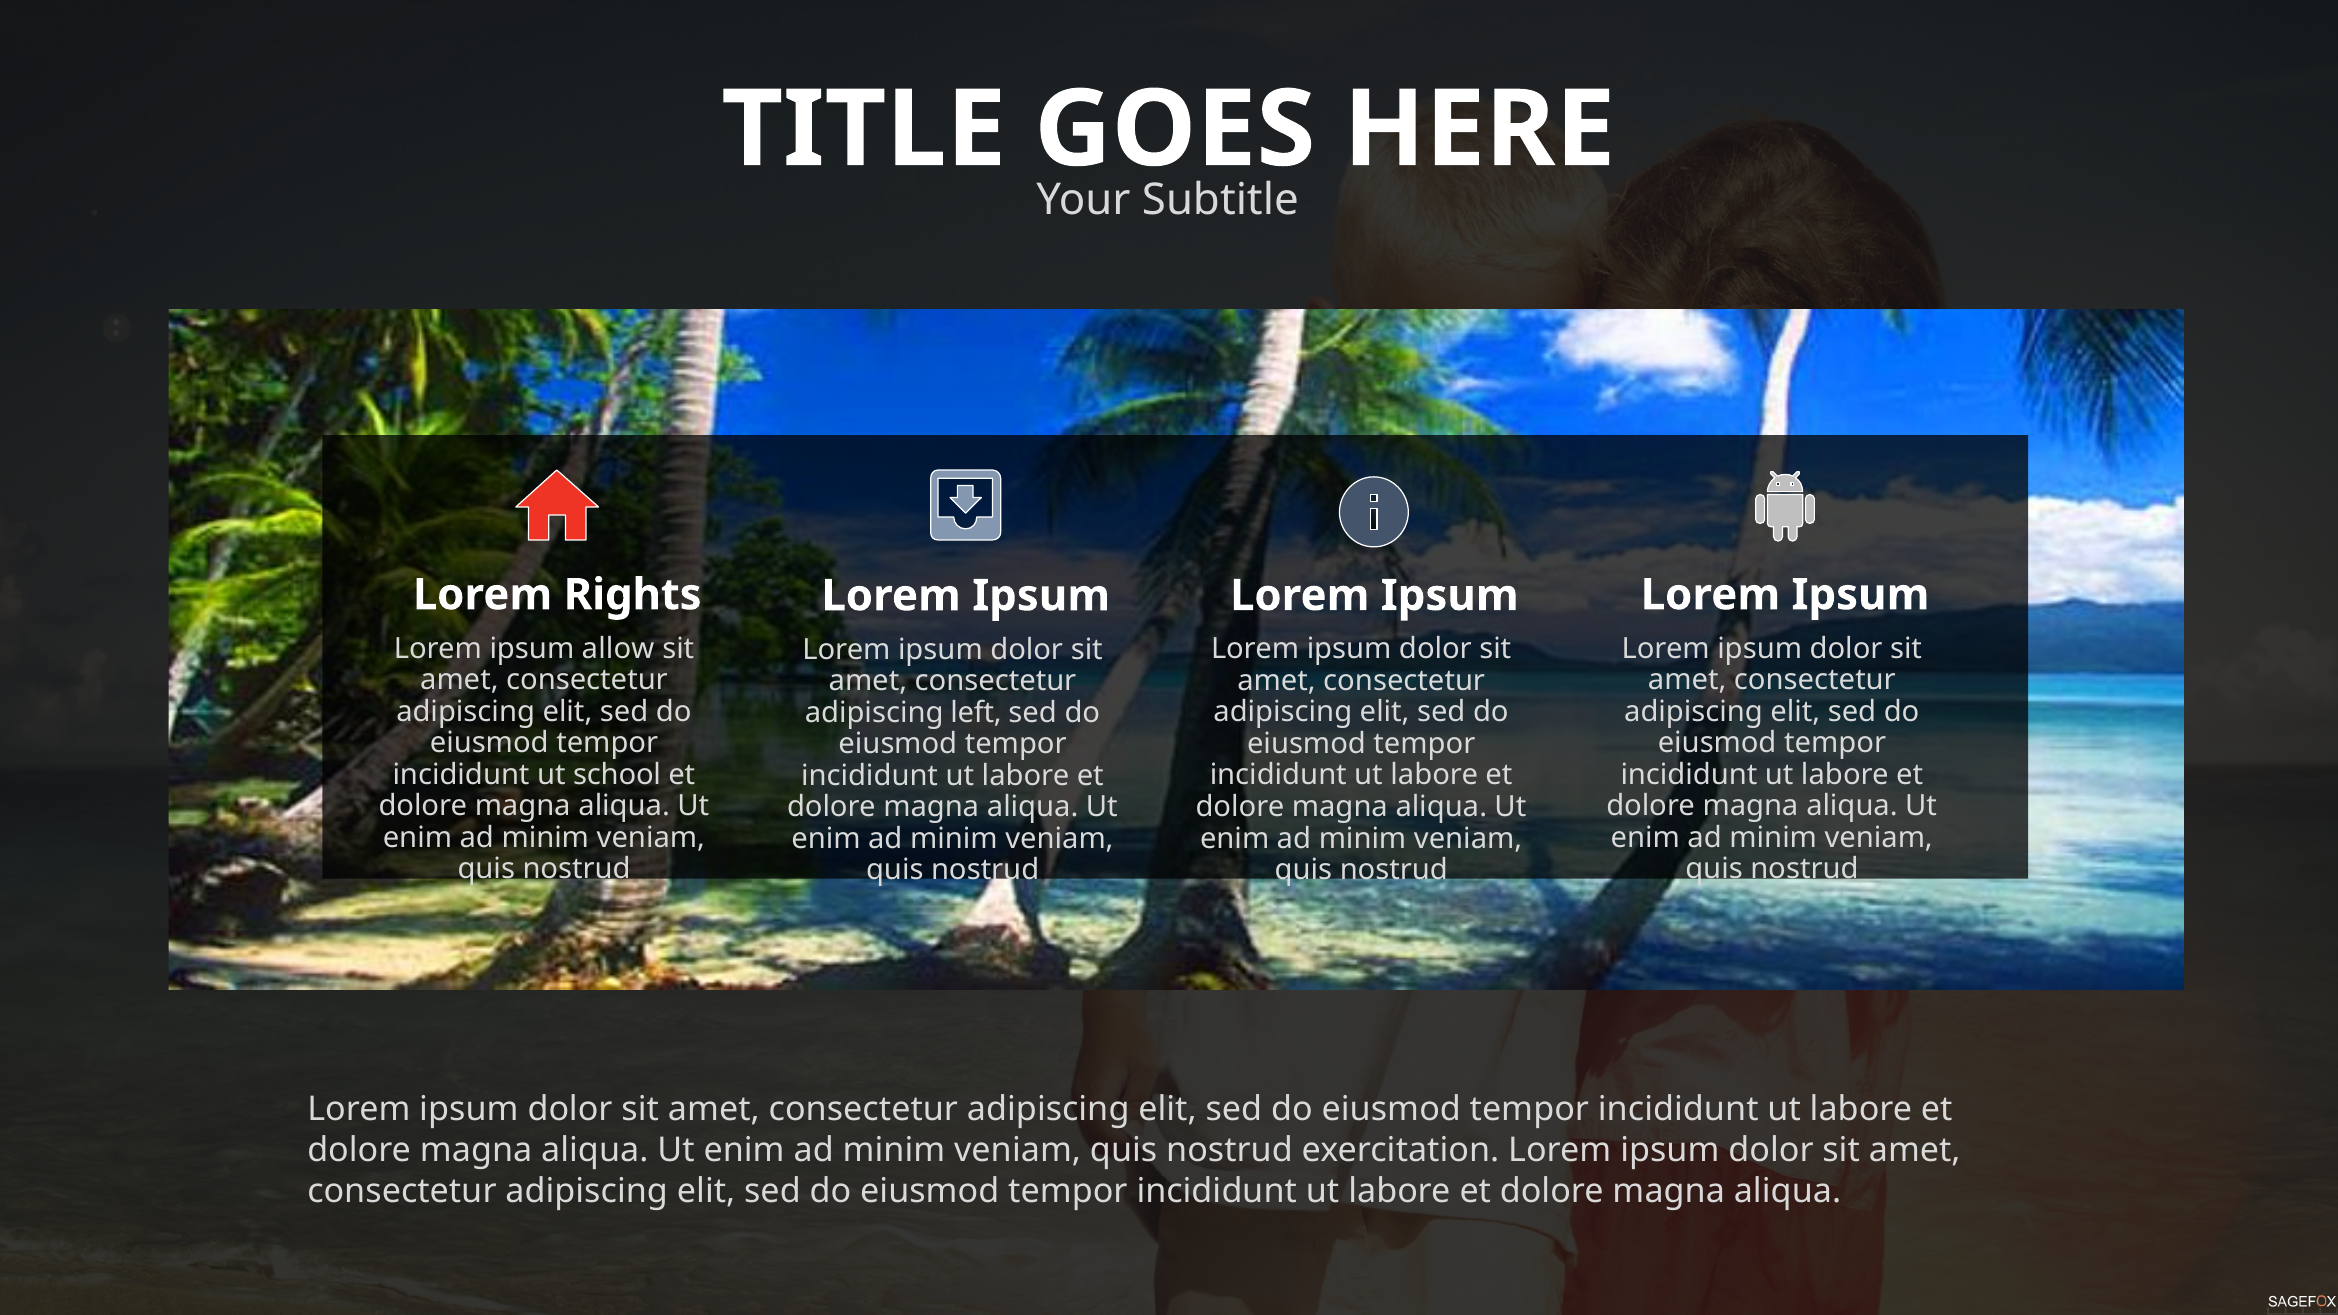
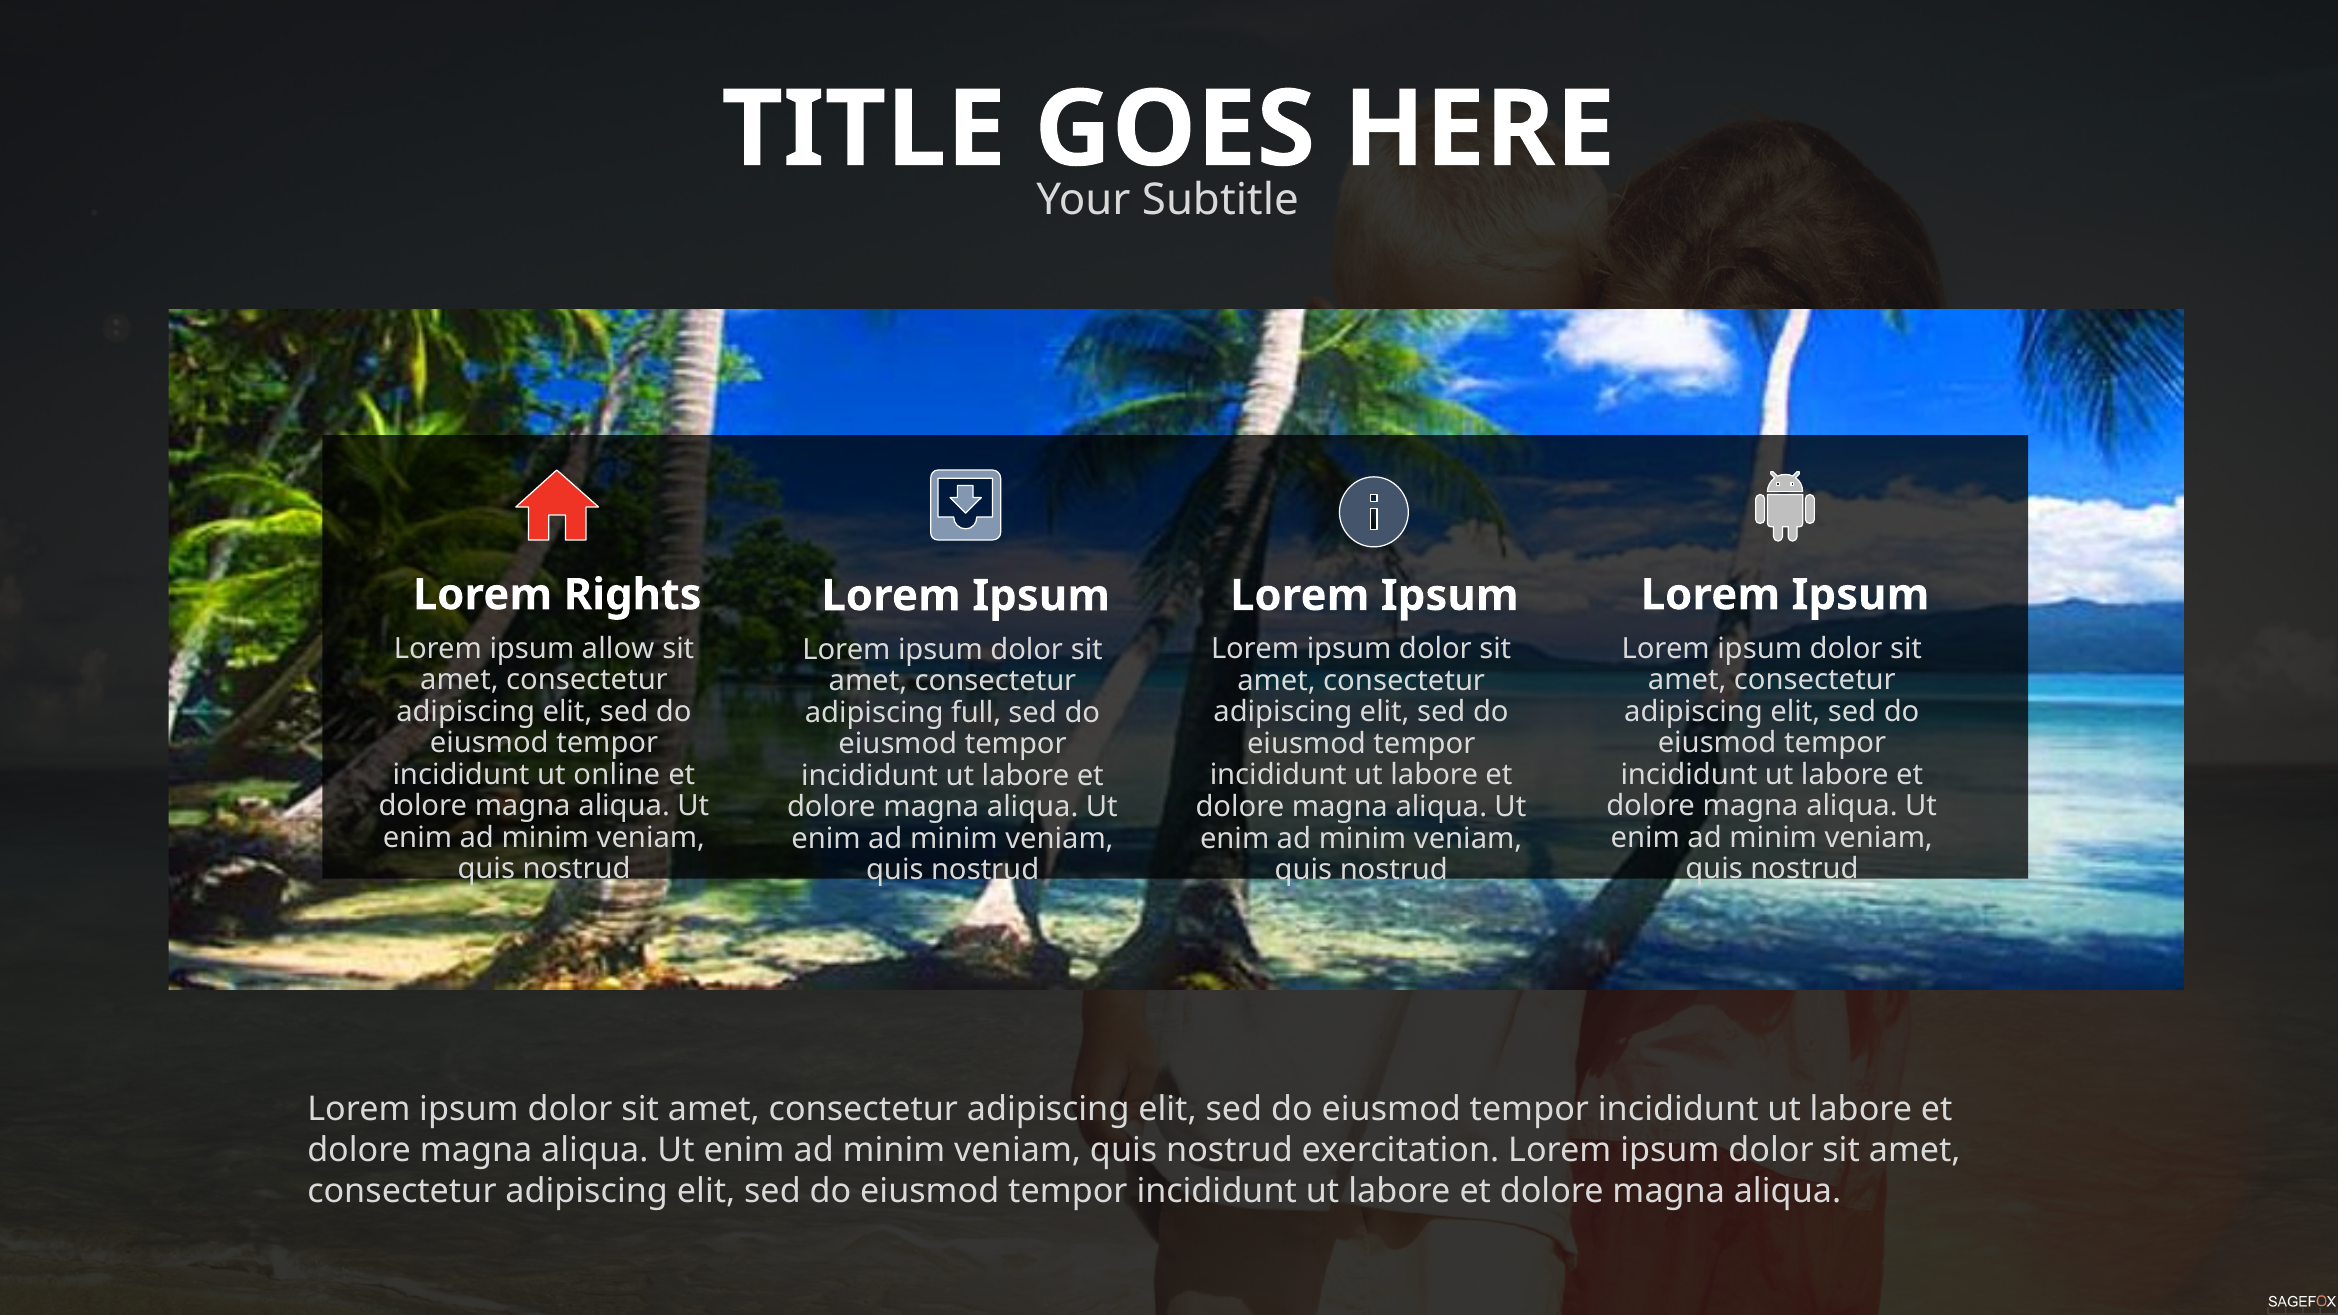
left: left -> full (976, 713)
school: school -> online (617, 775)
